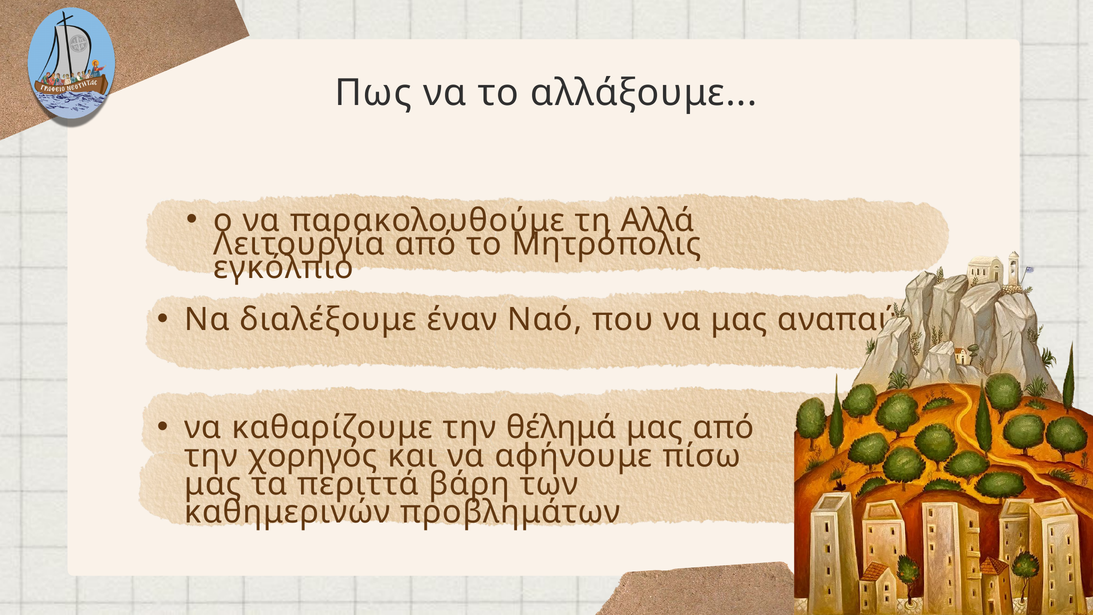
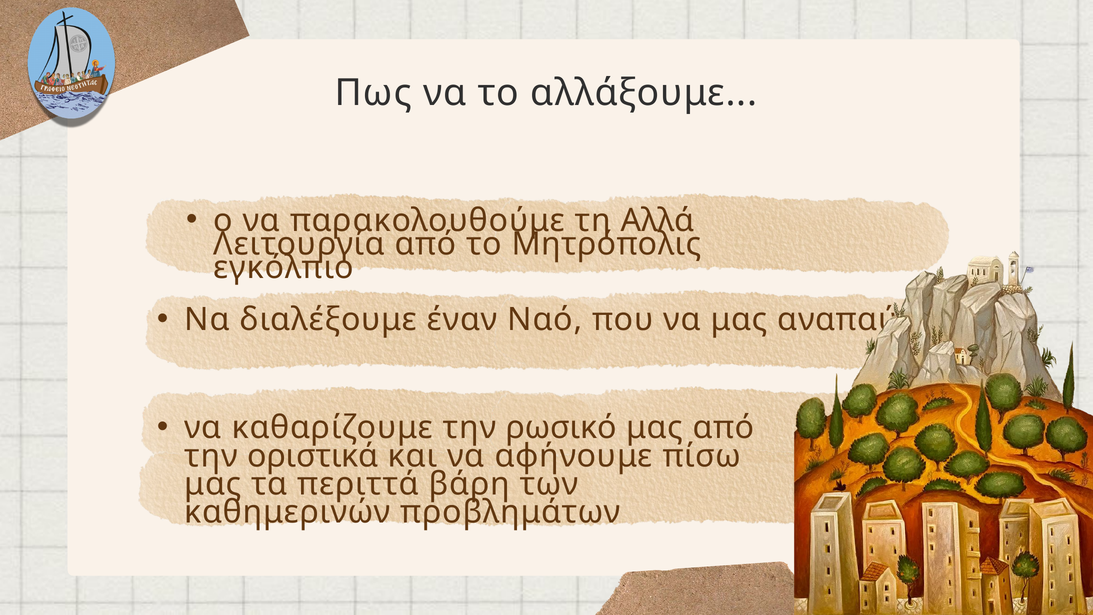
θέλημά: θέλημά -> ρωσικό (561, 428)
χορηγός: χορηγός -> οριστικά (313, 456)
